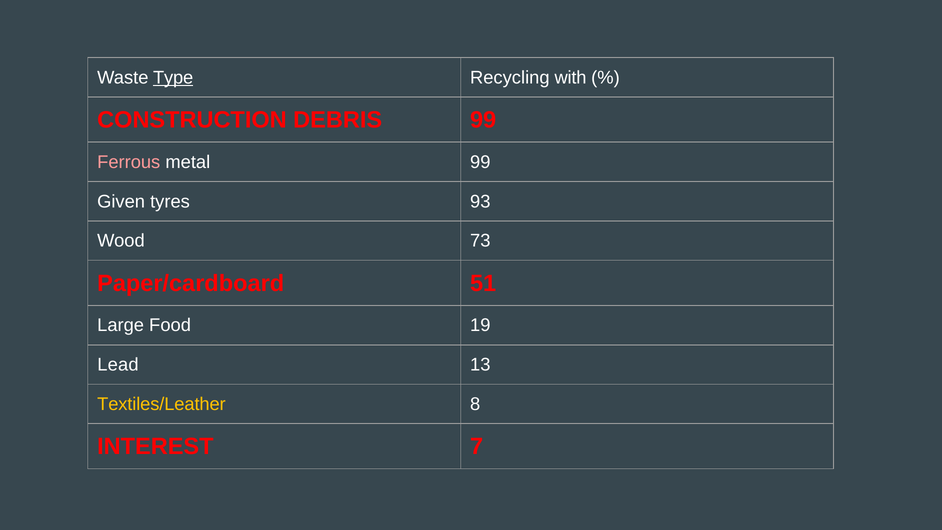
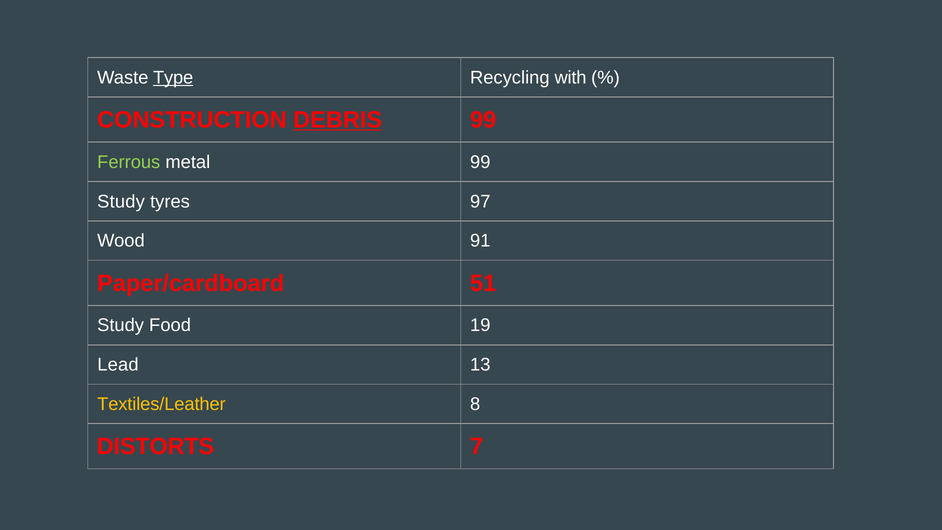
DEBRIS underline: none -> present (338, 120)
Ferrous colour: pink -> light green (129, 162)
Given: Given -> Study (121, 201)
93: 93 -> 97 (480, 201)
73: 73 -> 91 (480, 241)
Large: Large -> Study (121, 325)
INTEREST: INTEREST -> DISTORTS (155, 447)
